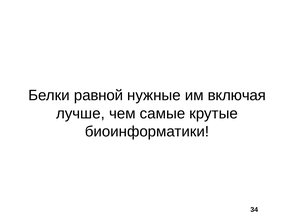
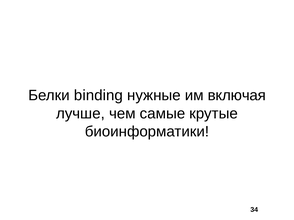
равной: равной -> binding (98, 96)
